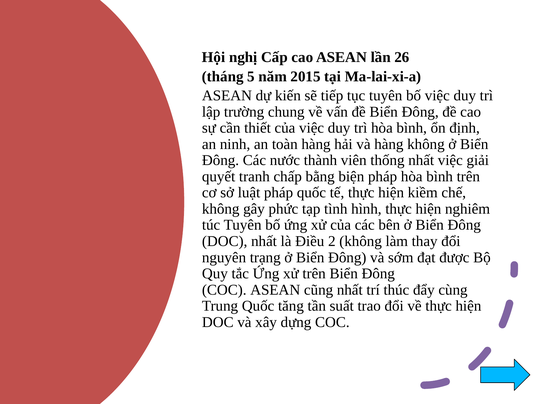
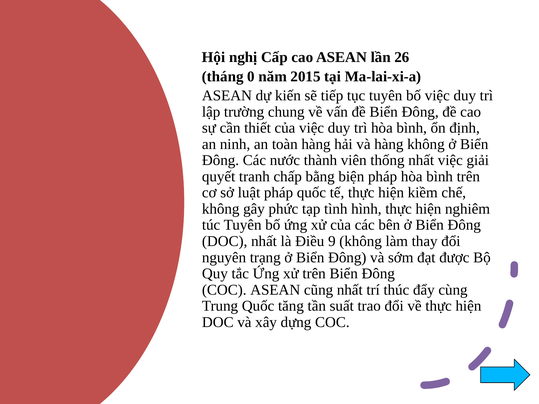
5: 5 -> 0 (251, 76)
2: 2 -> 9 (332, 241)
